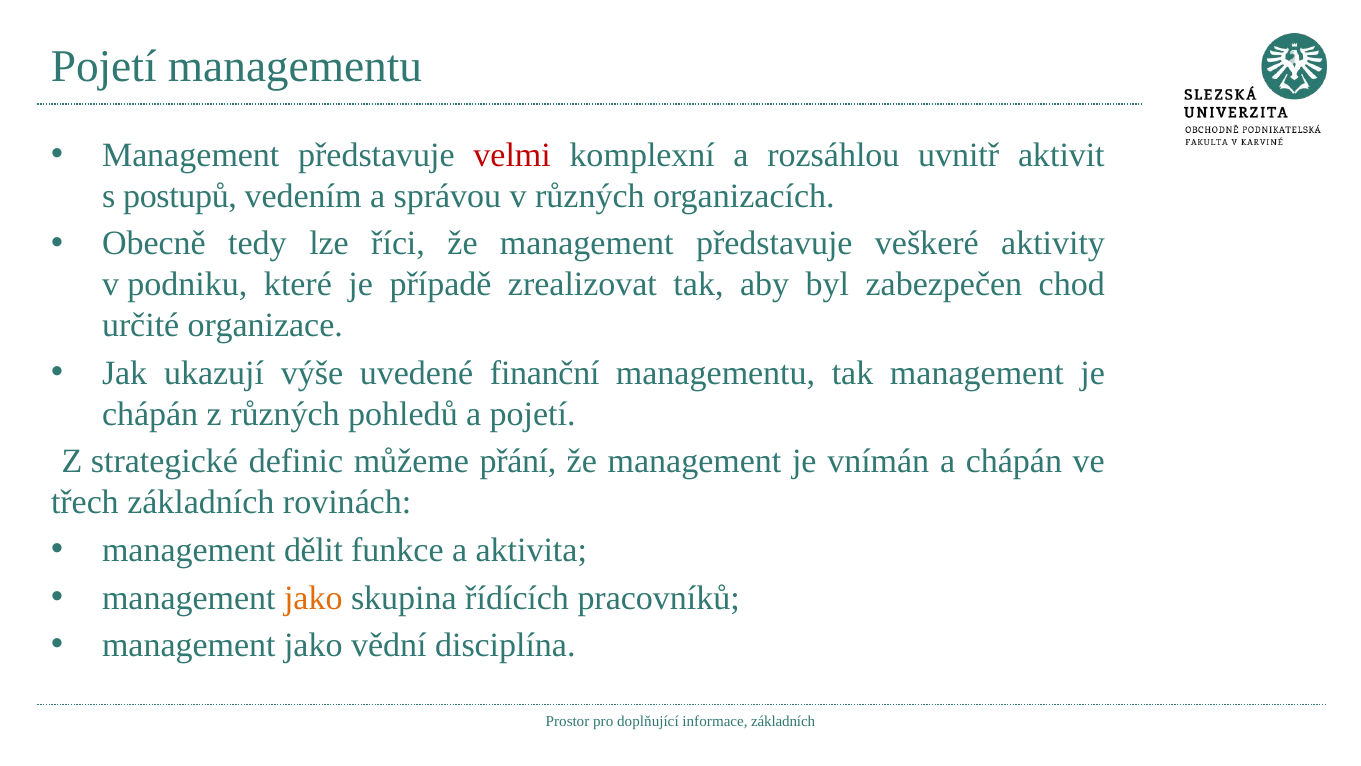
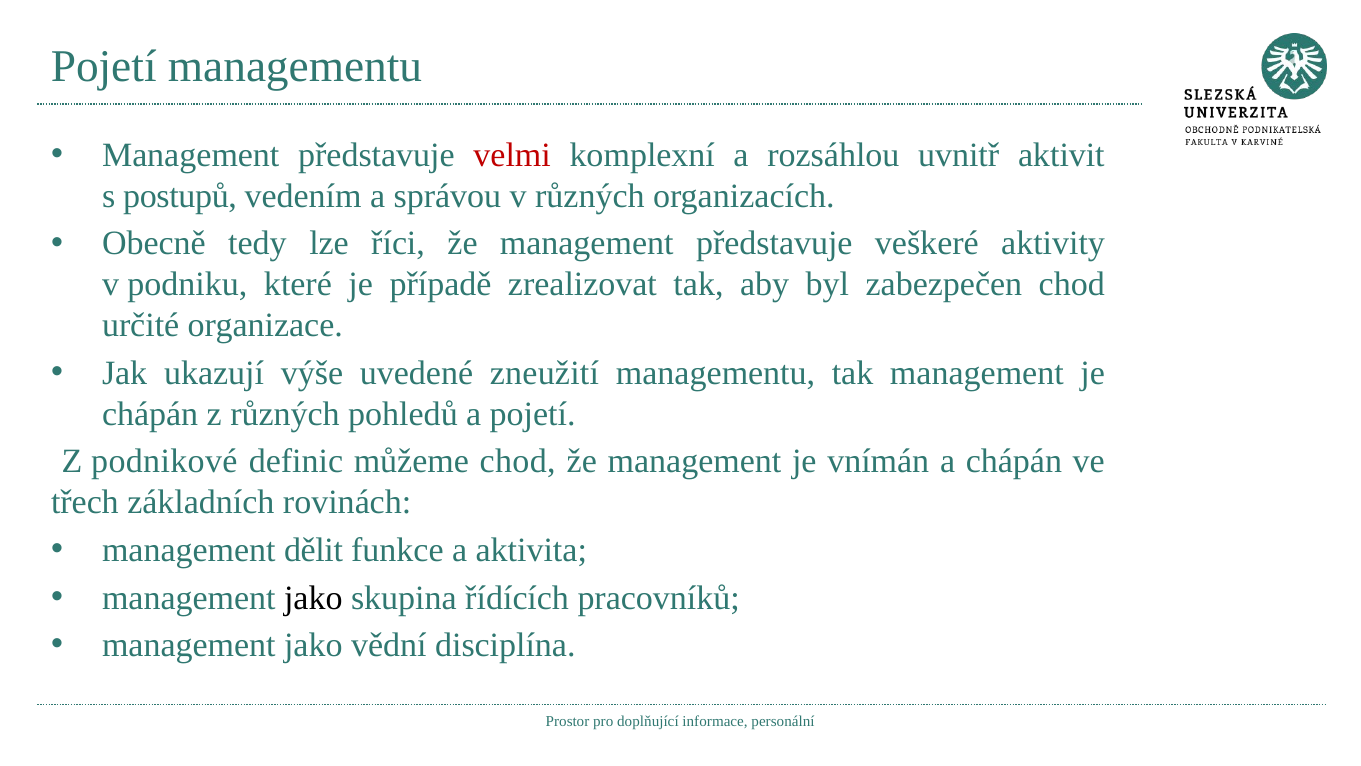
finanční: finanční -> zneužití (544, 373)
strategické: strategické -> podnikové (164, 461)
můžeme přání: přání -> chod (518, 461)
jako colour: orange -> black (313, 597)
informace základních: základních -> personální (783, 721)
